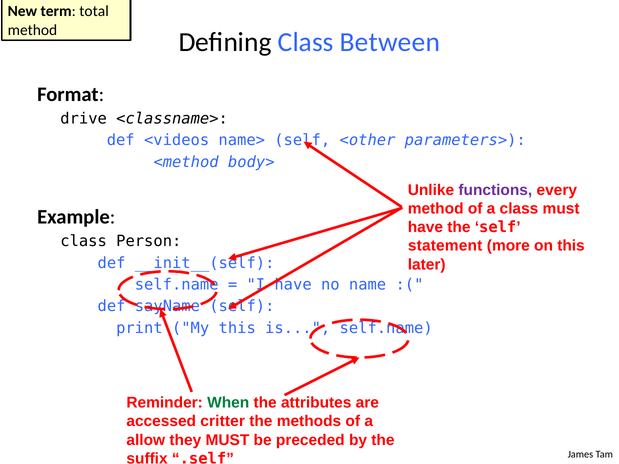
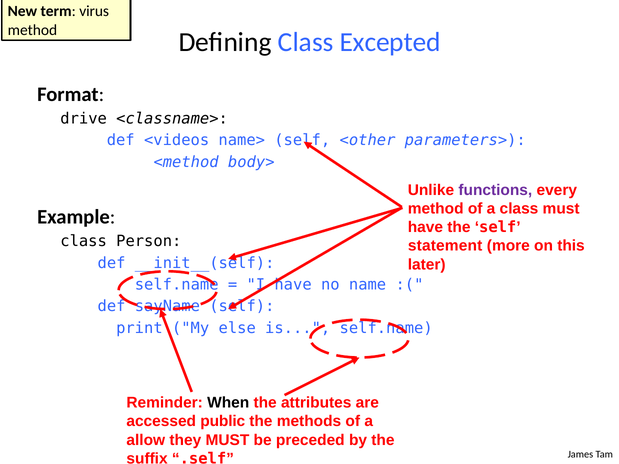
total: total -> virus (94, 11)
Between: Between -> Excepted (390, 42)
this: this -> else (237, 328)
When colour: green -> black (228, 403)
critter: critter -> public (223, 422)
